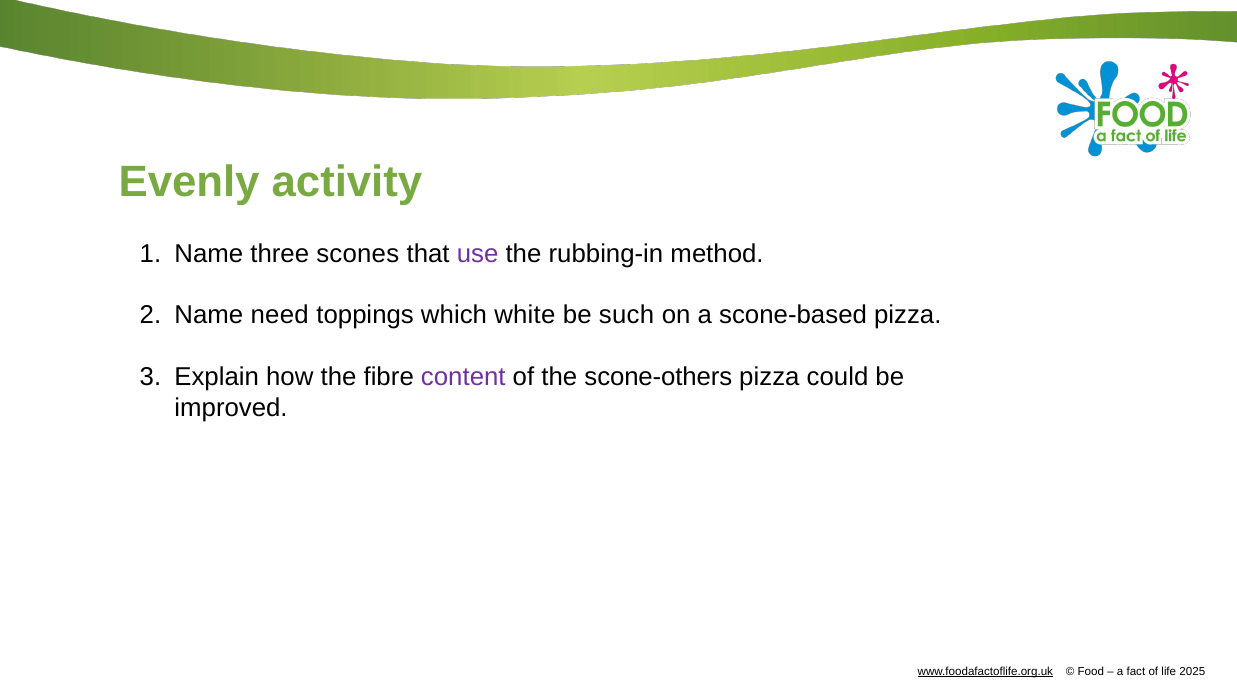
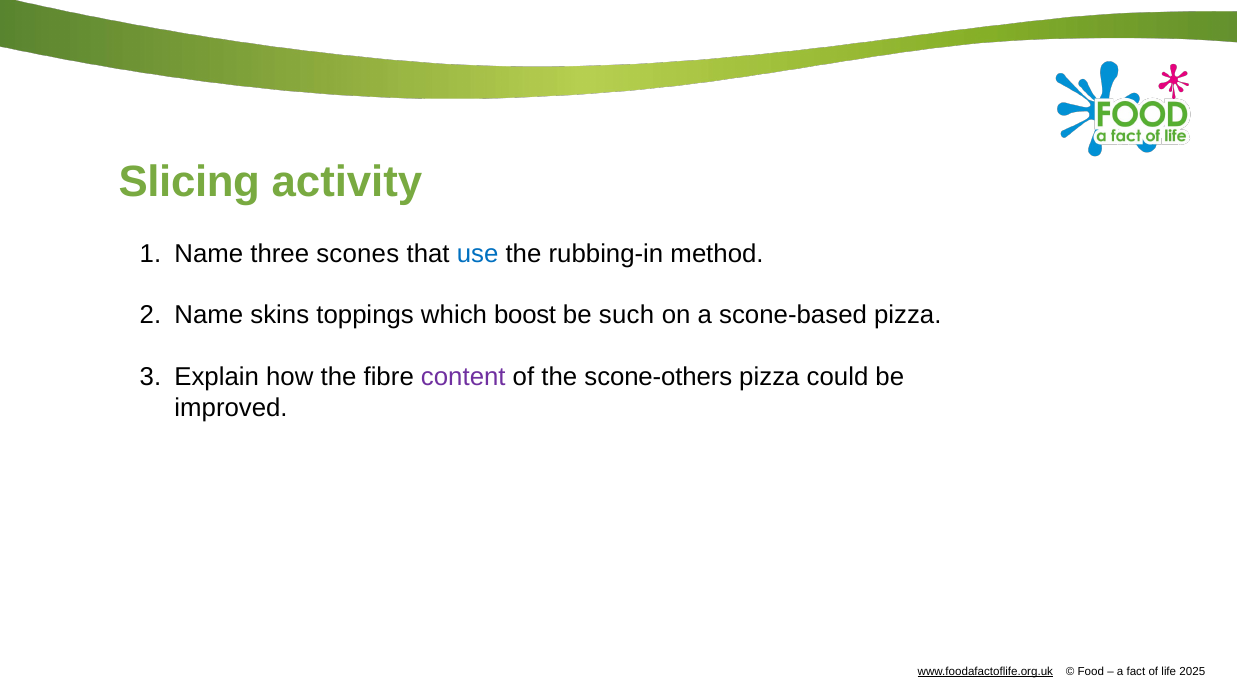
Evenly: Evenly -> Slicing (189, 182)
use colour: purple -> blue (478, 254)
need: need -> skins (280, 315)
white: white -> boost (525, 315)
